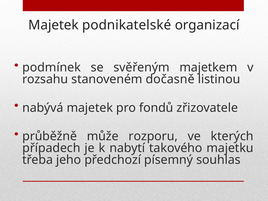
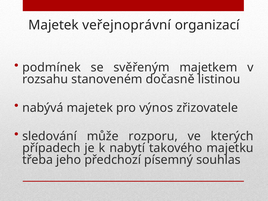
podnikatelské: podnikatelské -> veřejnoprávní (127, 25)
fondů: fondů -> výnos (156, 108)
průběžně: průběžně -> sledování (50, 136)
